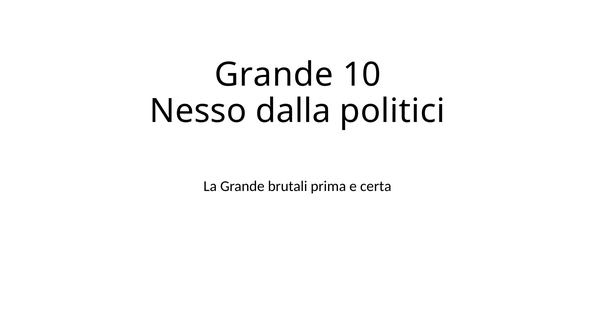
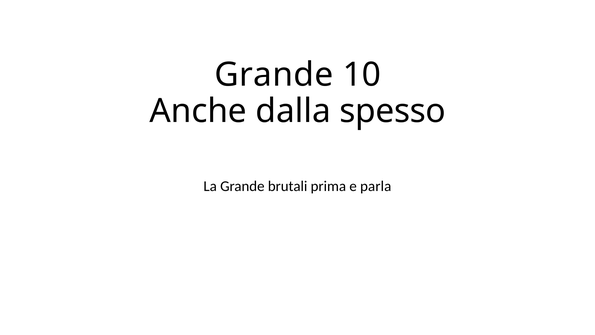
Nesso: Nesso -> Anche (198, 111)
politici: politici -> spesso (393, 111)
certa: certa -> parla (376, 186)
